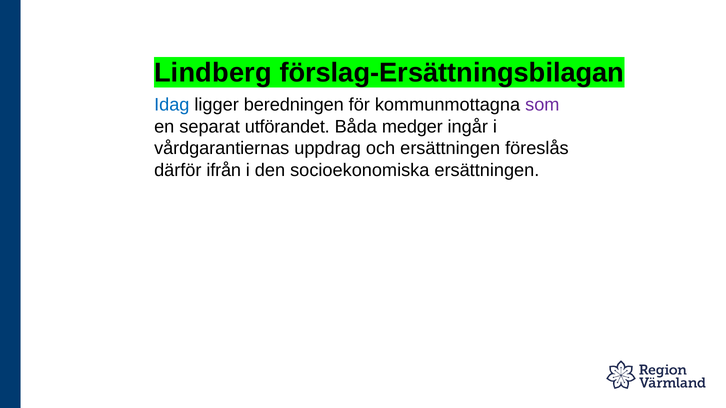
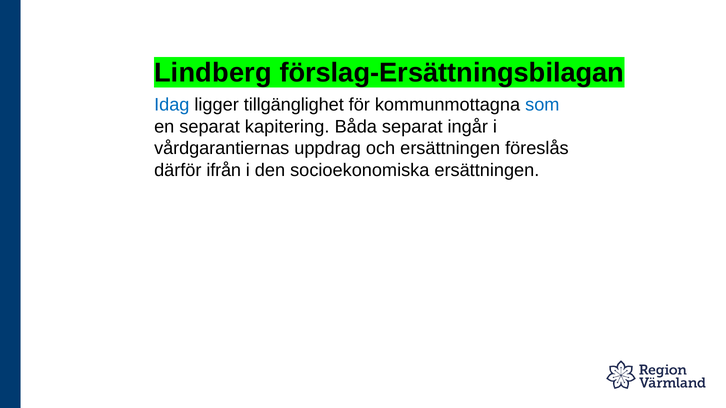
beredningen: beredningen -> tillgänglighet (294, 105)
som colour: purple -> blue (542, 105)
utförandet: utförandet -> kapitering (287, 127)
Båda medger: medger -> separat (412, 127)
